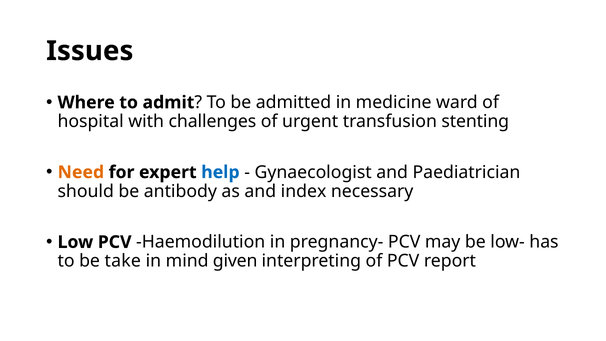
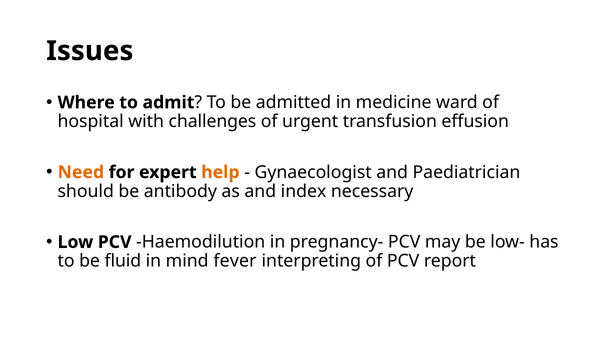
stenting: stenting -> effusion (475, 121)
help colour: blue -> orange (220, 172)
take: take -> fluid (123, 261)
given: given -> fever (235, 261)
